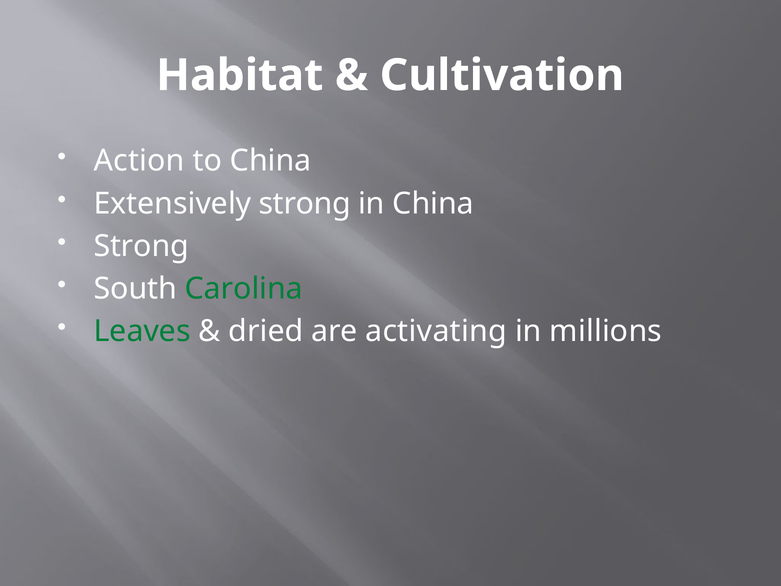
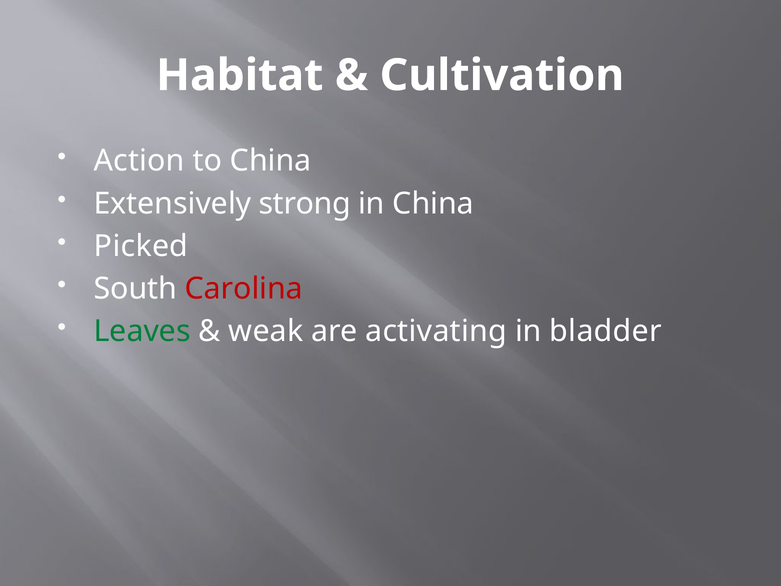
Strong: Strong -> Picked (141, 246)
Carolina colour: green -> red (244, 289)
dried: dried -> weak (266, 331)
millions: millions -> bladder (606, 331)
